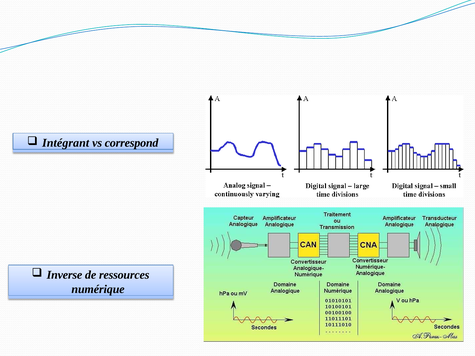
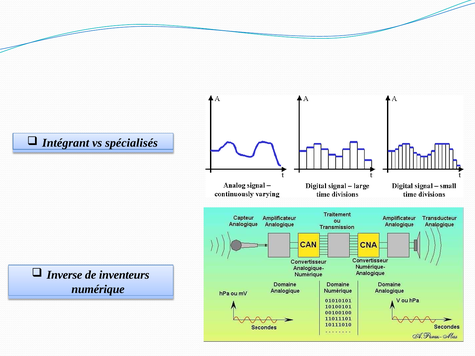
correspond: correspond -> spécialisés (131, 143)
ressources: ressources -> inventeurs (124, 275)
